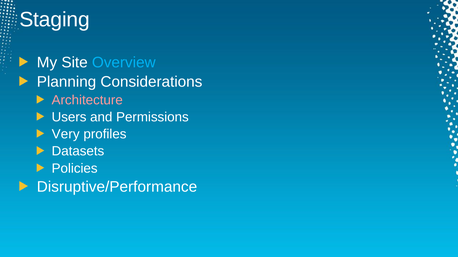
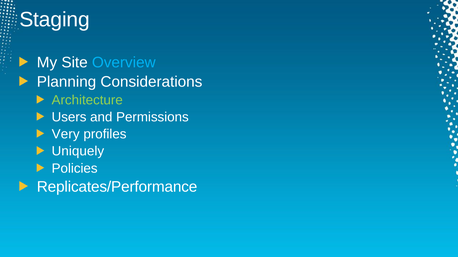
Architecture colour: pink -> light green (87, 100)
Datasets: Datasets -> Uniquely (78, 152)
Disruptive/Performance: Disruptive/Performance -> Replicates/Performance (117, 187)
